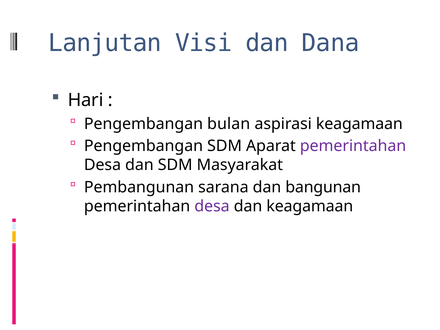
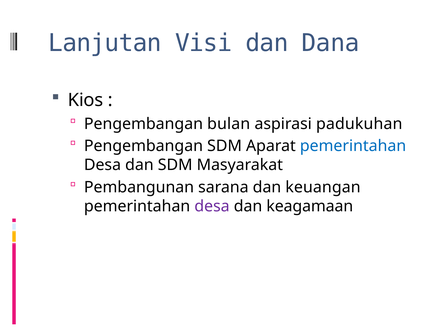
Hari: Hari -> Kios (86, 100)
aspirasi keagamaan: keagamaan -> padukuhan (359, 124)
pemerintahan colour: purple -> blue (353, 146)
bangunan: bangunan -> keuangan (323, 187)
